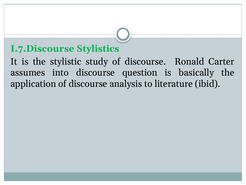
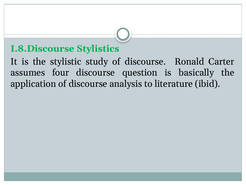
I.7.Discourse: I.7.Discourse -> I.8.Discourse (42, 48)
into: into -> four (61, 72)
